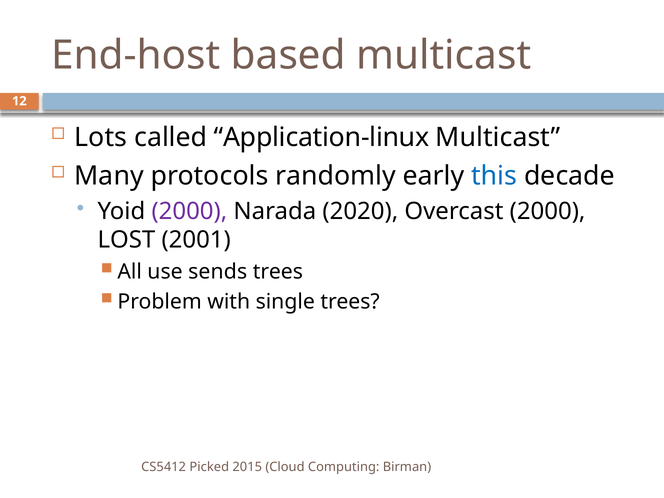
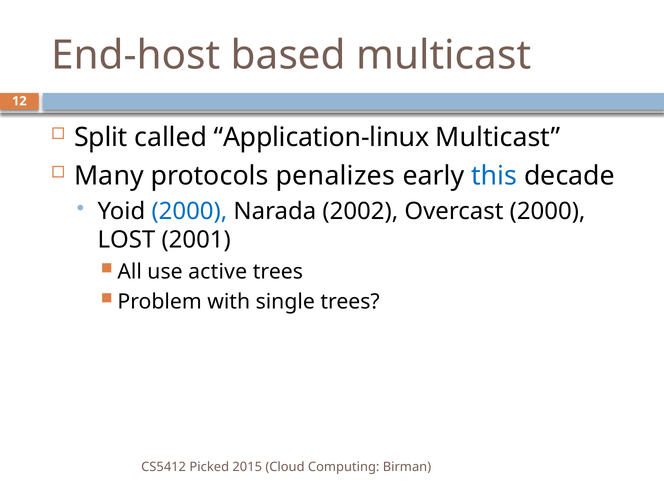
Lots: Lots -> Split (101, 137)
randomly: randomly -> penalizes (335, 176)
2000 colour: purple -> blue (189, 211)
2020: 2020 -> 2002 (360, 211)
sends: sends -> active (218, 272)
